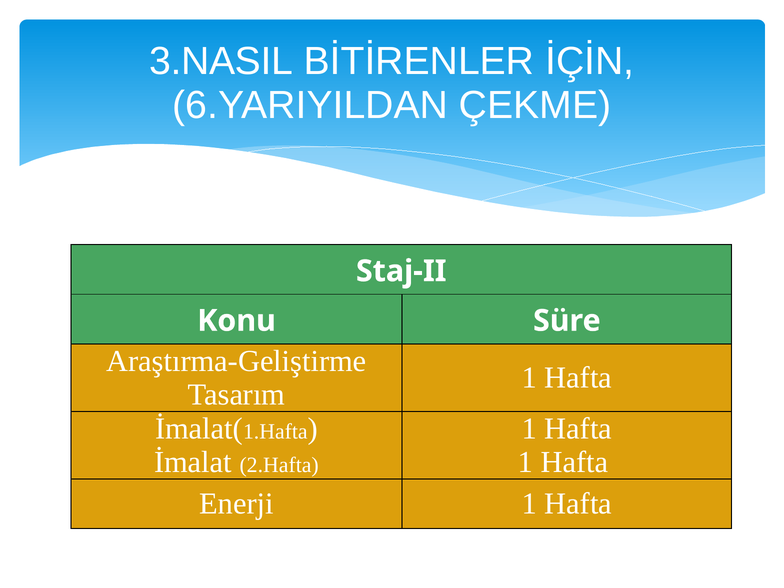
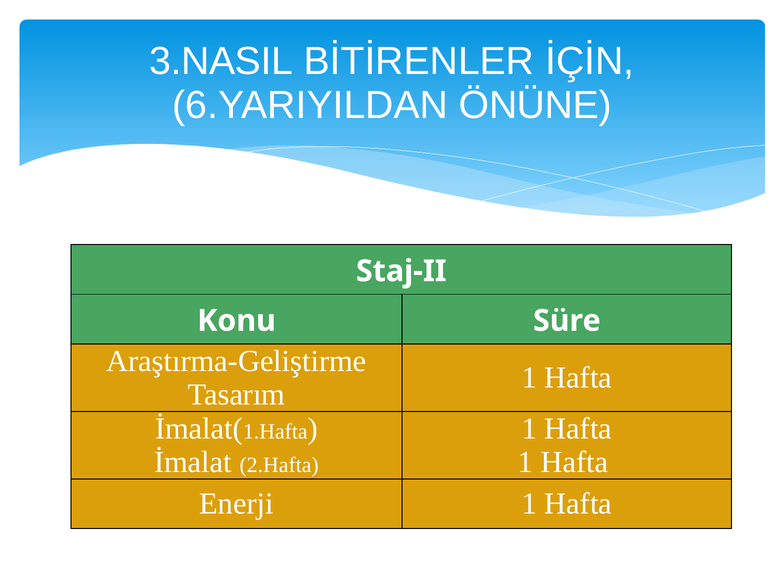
ÇEKME: ÇEKME -> ÖNÜNE (535, 105)
